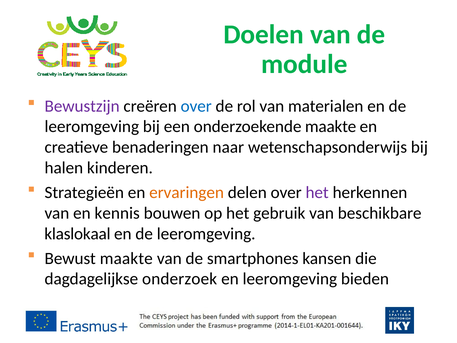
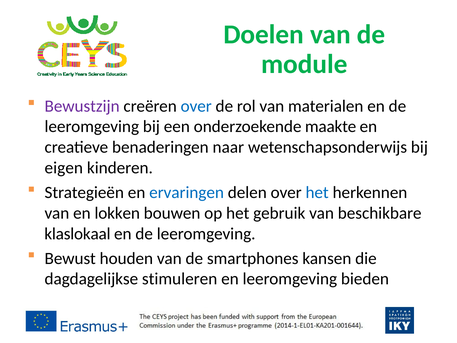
halen: halen -> eigen (64, 168)
ervaringen colour: orange -> blue (187, 192)
het colour: purple -> blue (317, 192)
kennis: kennis -> lokken (117, 213)
Bewust maakte: maakte -> houden (126, 258)
onderzoek: onderzoek -> stimuleren (180, 279)
